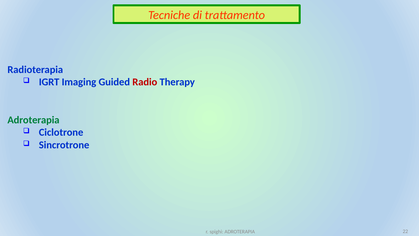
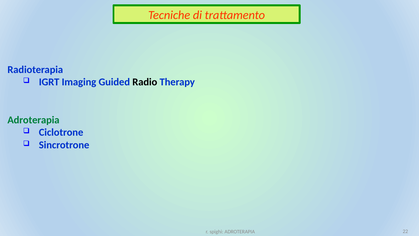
Radio colour: red -> black (145, 82)
